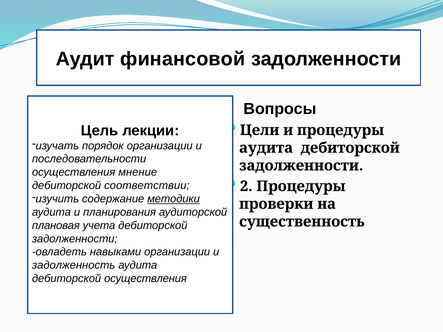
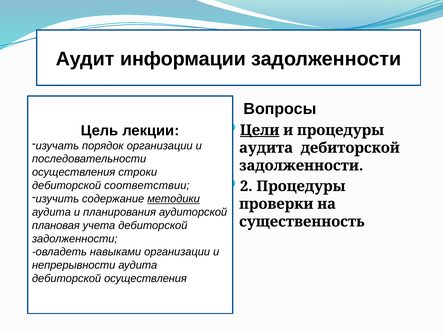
финансовой: финансовой -> информации (183, 59)
Цели underline: none -> present (260, 130)
мнение: мнение -> строки (138, 172)
задолженность: задолженность -> непрерывности (74, 265)
